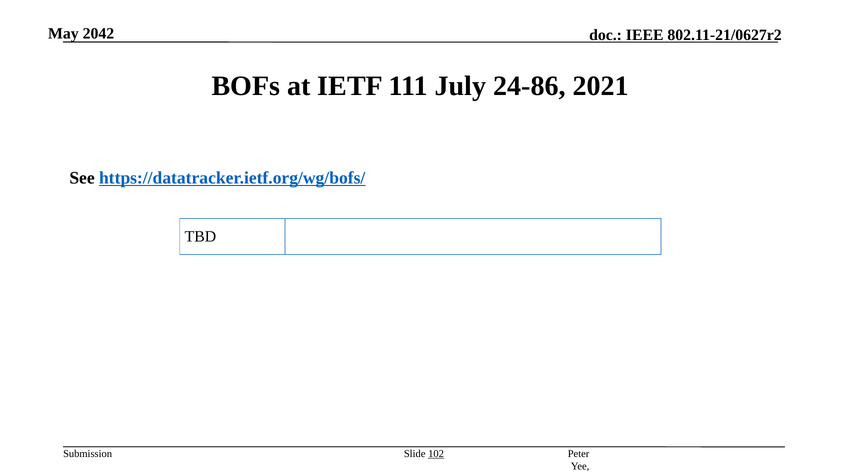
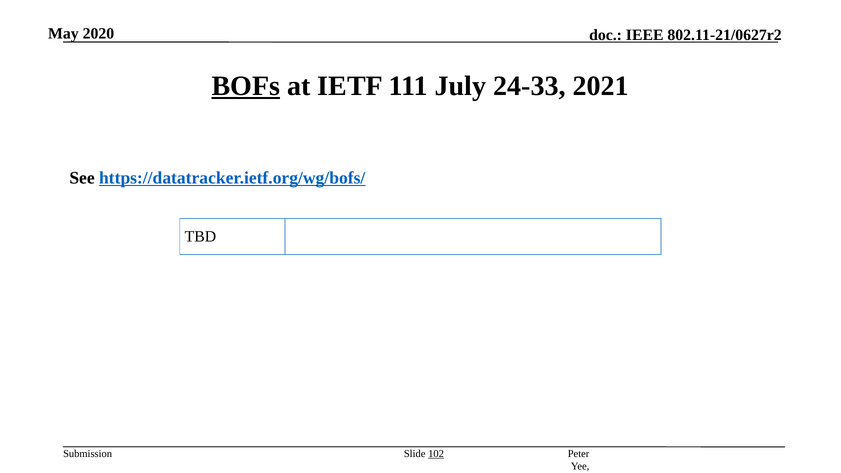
2042: 2042 -> 2020 (98, 34)
BOFs underline: none -> present (246, 86)
24-86: 24-86 -> 24-33 (529, 86)
